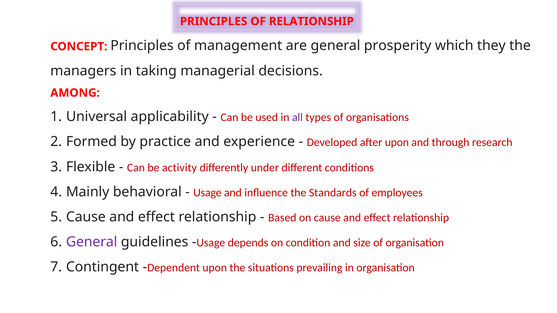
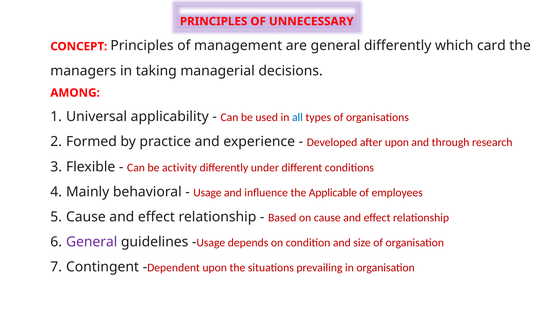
OF RELATIONSHIP: RELATIONSHIP -> UNNECESSARY (311, 21)
general prosperity: prosperity -> differently (398, 46)
they: they -> card (491, 46)
all colour: purple -> blue (297, 118)
Standards: Standards -> Applicable (333, 193)
